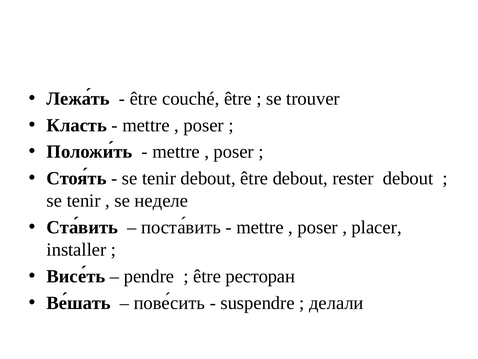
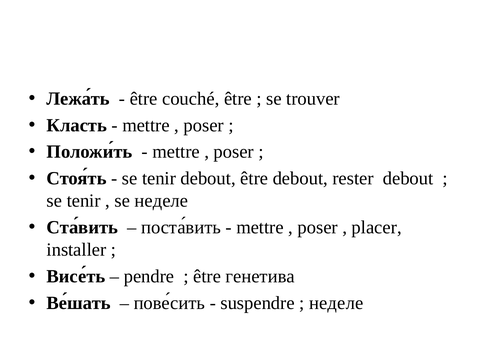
ресторан: ресторан -> генетива (260, 276)
делали: делали -> неделе (336, 303)
